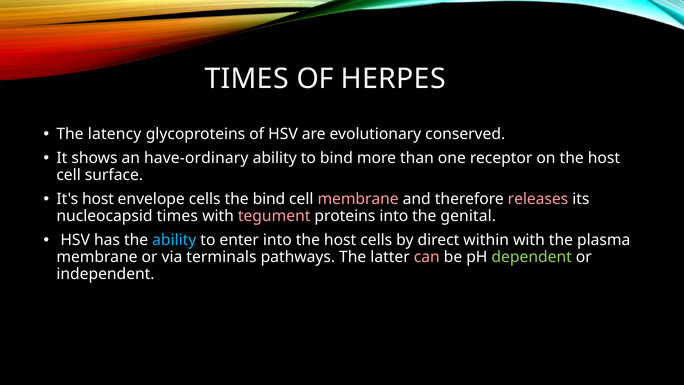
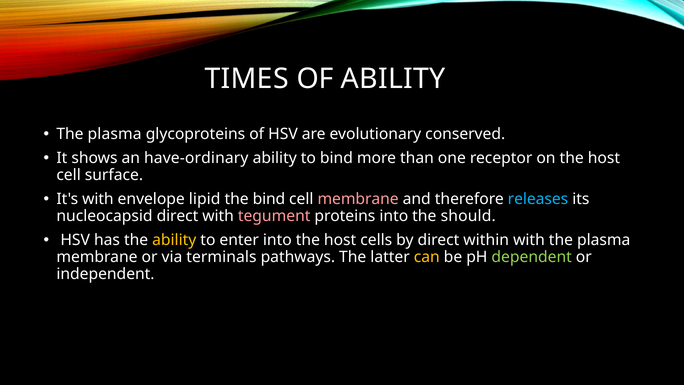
OF HERPES: HERPES -> ABILITY (393, 79)
latency: latency -> plasma (115, 134)
It's host: host -> with (98, 199)
envelope cells: cells -> lipid (205, 199)
releases colour: pink -> light blue (538, 199)
nucleocapsid times: times -> direct (177, 216)
genital: genital -> should (468, 216)
ability colour: light blue -> yellow (174, 240)
can colour: pink -> yellow (427, 257)
